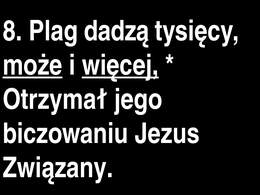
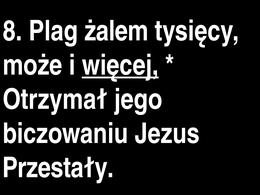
dadzą: dadzą -> żalem (117, 31)
może underline: present -> none (32, 65)
Związany: Związany -> Przestały (58, 168)
